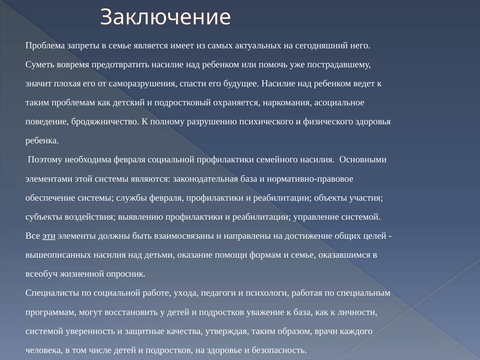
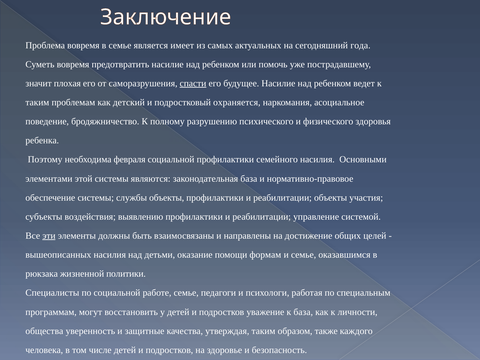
Проблема запреты: запреты -> вовремя (83, 45)
него: него -> года (360, 45)
спасти underline: none -> present (193, 83)
службы февраля: февраля -> объекты (167, 198)
всеобуч: всеобуч -> рюкзака (42, 274)
опросник: опросник -> политики (126, 274)
работе ухода: ухода -> семье (186, 293)
системой: системой -> общества (44, 331)
врачи: врачи -> также (326, 331)
